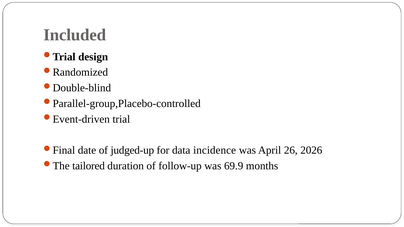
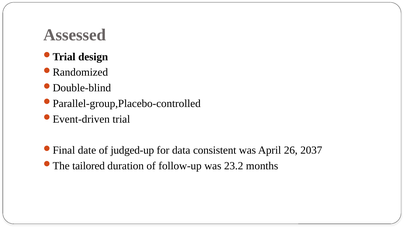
Included: Included -> Assessed (75, 35)
incidence: incidence -> consistent (215, 150)
2026: 2026 -> 2037 (311, 150)
69.9: 69.9 -> 23.2 (234, 166)
